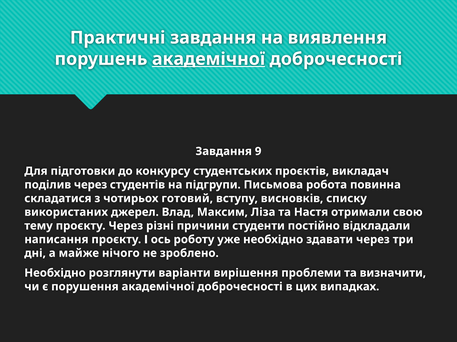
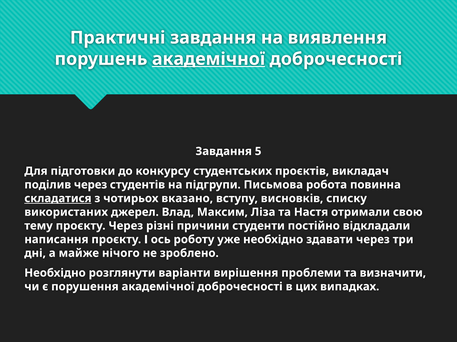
9: 9 -> 5 (258, 152)
складатися underline: none -> present (58, 199)
готовий: готовий -> вказано (187, 199)
